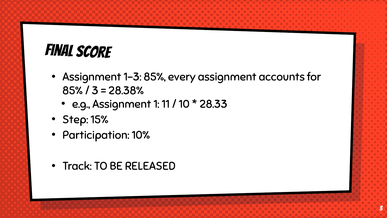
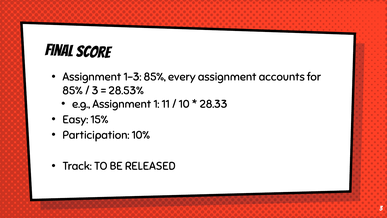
28.38%: 28.38% -> 28.53% (126, 90)
Step: Step -> Easy (75, 119)
